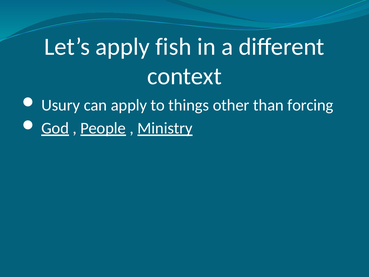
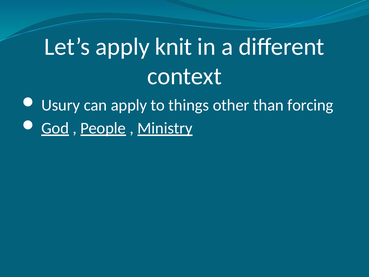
fish: fish -> knit (174, 47)
